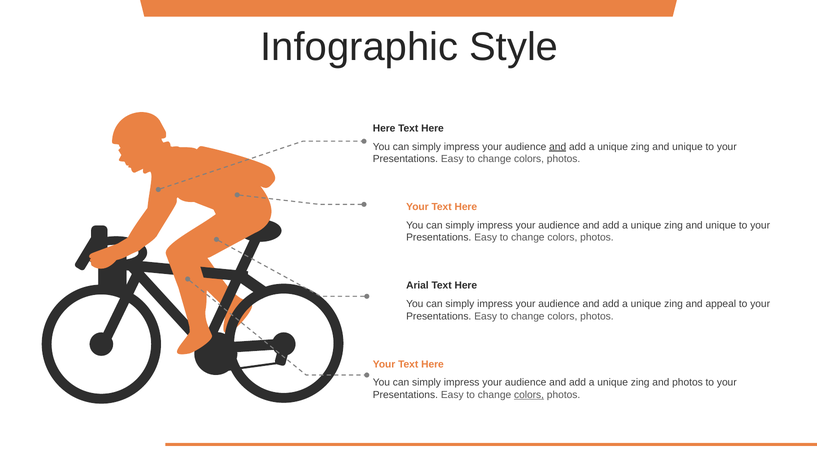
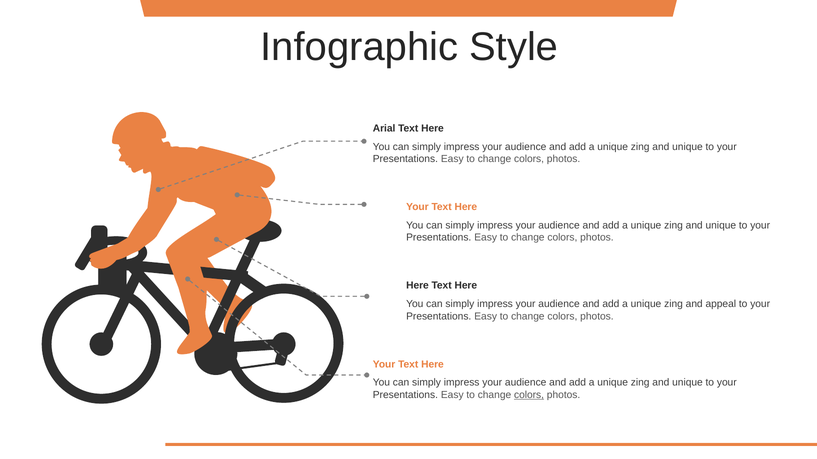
Here: Here -> Arial (384, 128)
and underline: present -> none (558, 147)
Arial: Arial -> Here (417, 286)
photos: photos -> unique (687, 383)
